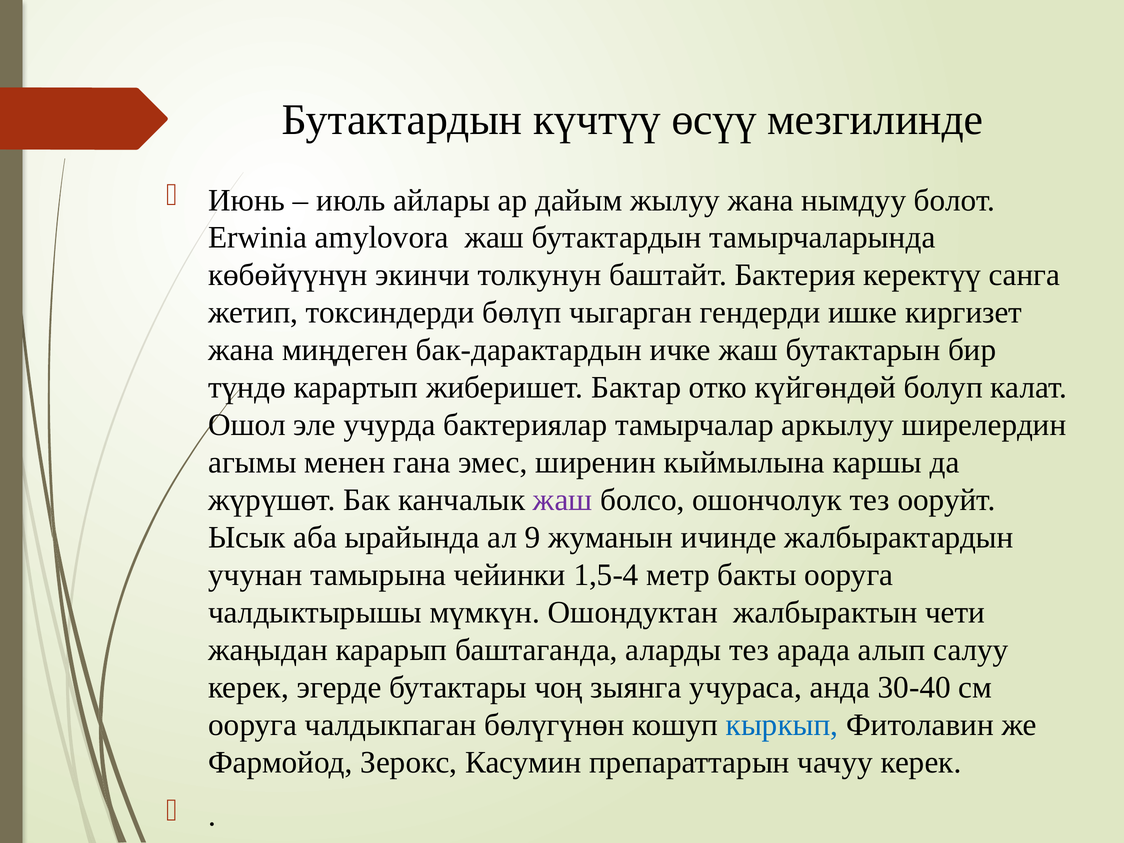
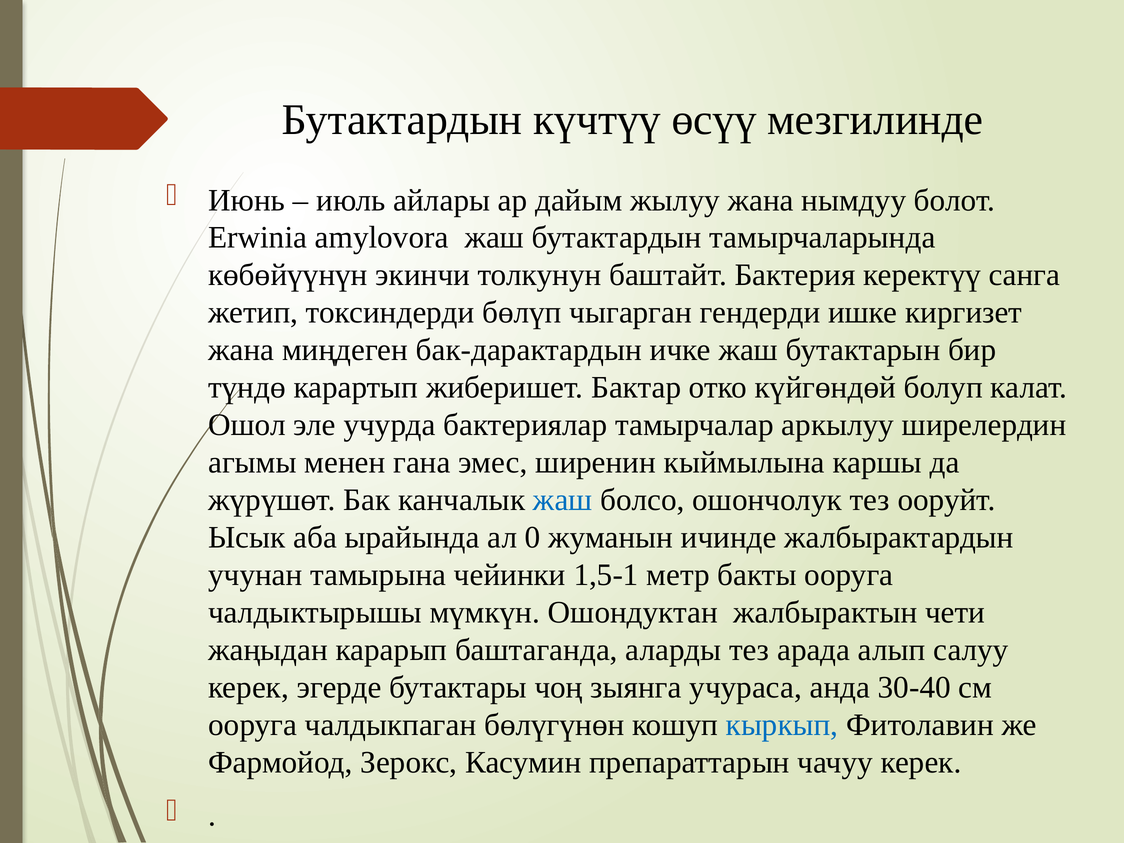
жаш colour: purple -> blue (563, 500)
9: 9 -> 0 (533, 538)
1,5-4: 1,5-4 -> 1,5-1 (606, 575)
